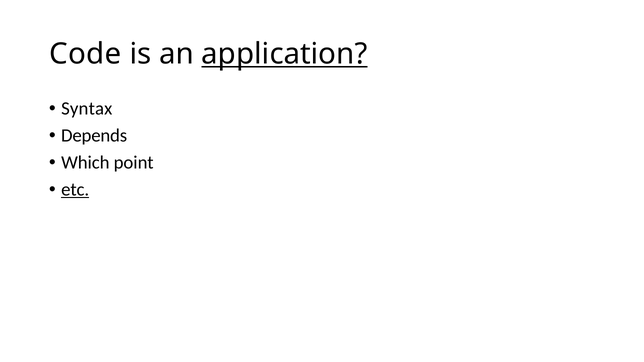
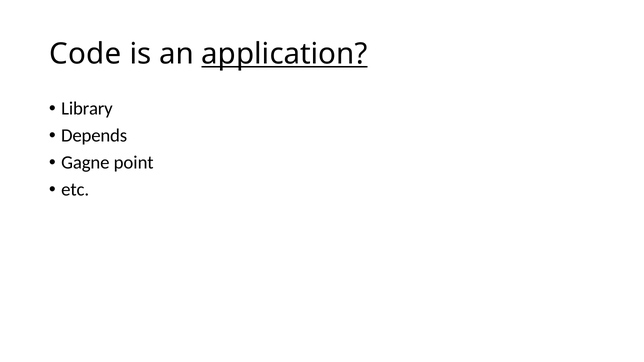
Syntax: Syntax -> Library (87, 109)
Which: Which -> Gagne (85, 163)
etc underline: present -> none (75, 190)
